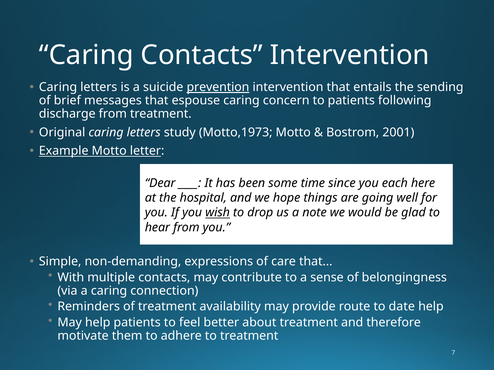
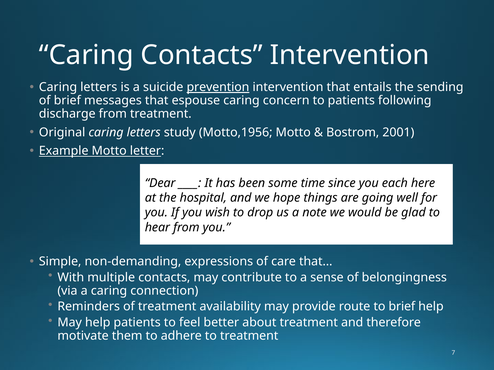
Motto,1973: Motto,1973 -> Motto,1956 (236, 132)
wish underline: present -> none (218, 213)
to date: date -> brief (402, 307)
